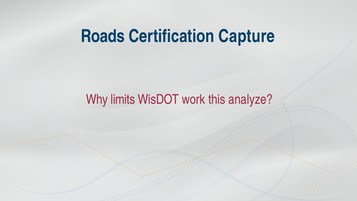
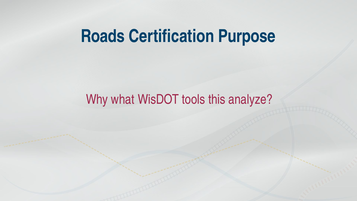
Capture: Capture -> Purpose (247, 36)
limits: limits -> what (123, 99)
work: work -> tools (194, 99)
